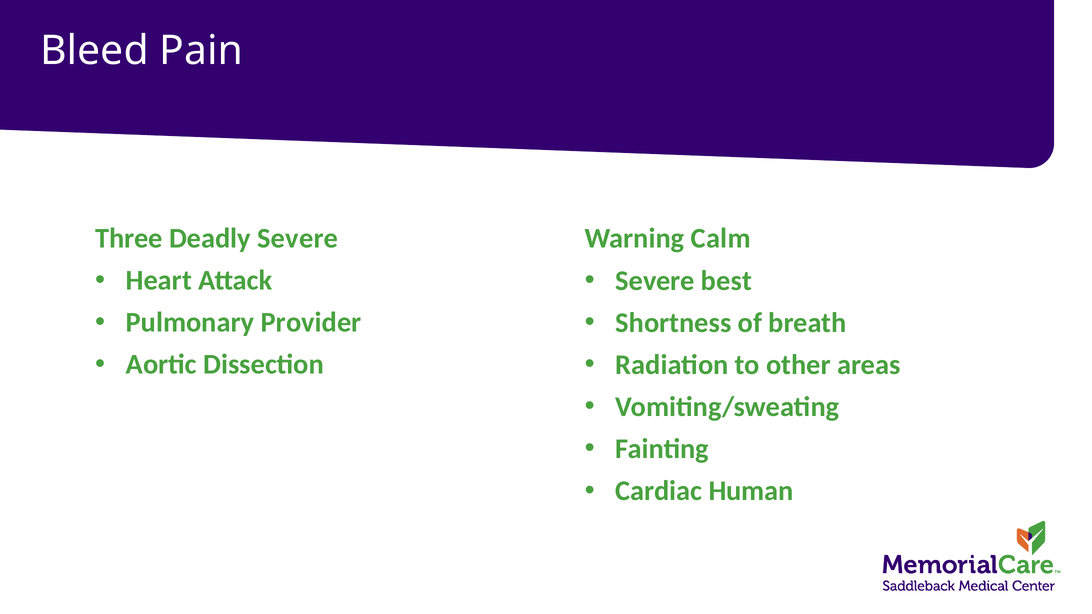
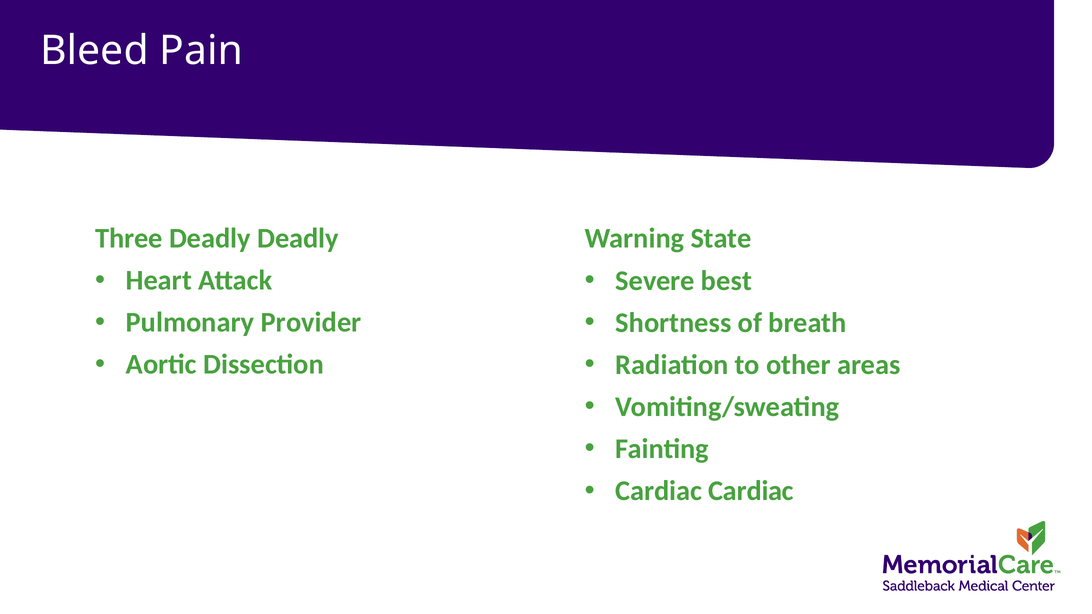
Deadly Severe: Severe -> Deadly (298, 239)
Calm: Calm -> State (721, 239)
Cardiac Human: Human -> Cardiac (751, 491)
